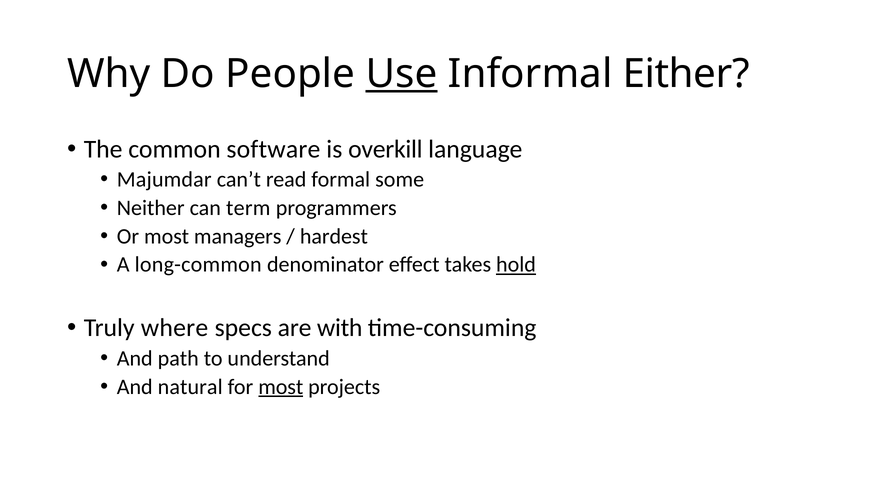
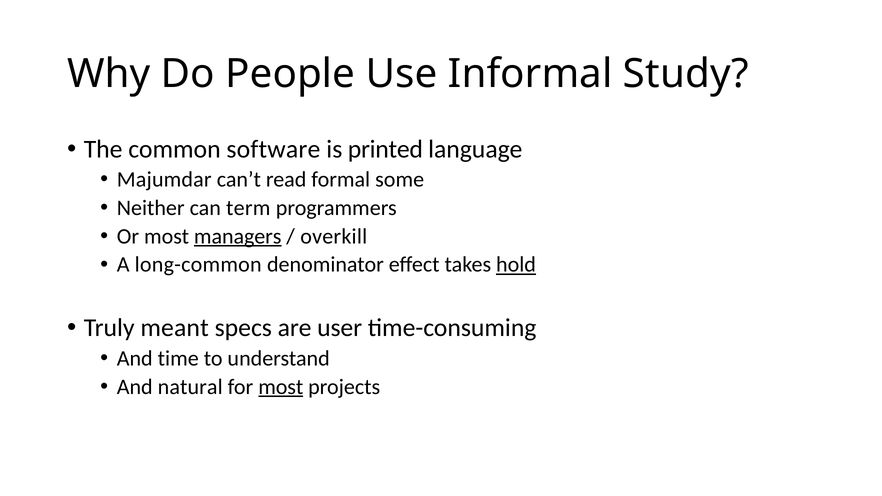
Use underline: present -> none (401, 74)
Either: Either -> Study (686, 74)
overkill: overkill -> printed (385, 149)
managers underline: none -> present (238, 236)
hardest: hardest -> overkill (334, 236)
where: where -> meant (175, 328)
with: with -> user (340, 328)
path: path -> time (178, 358)
